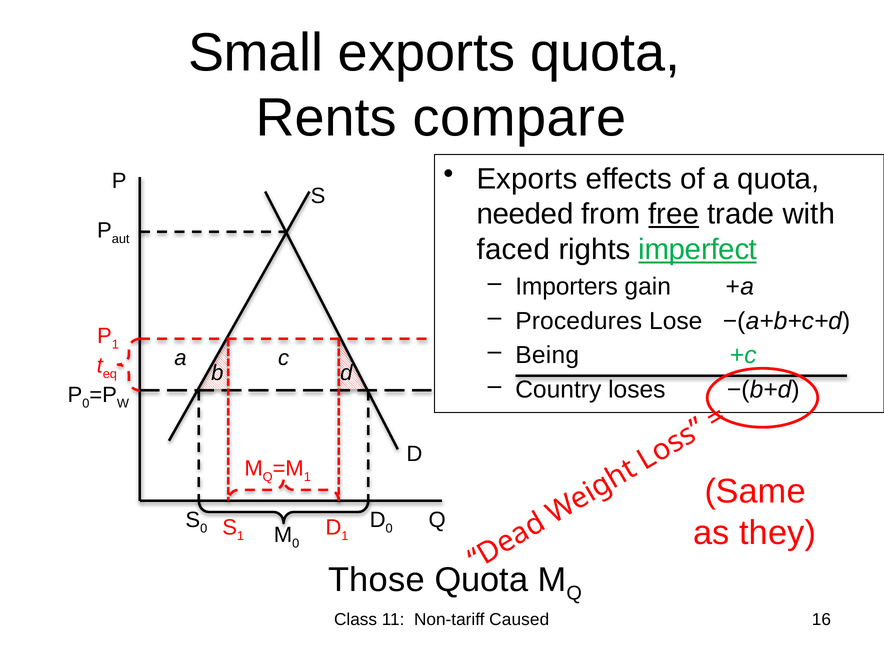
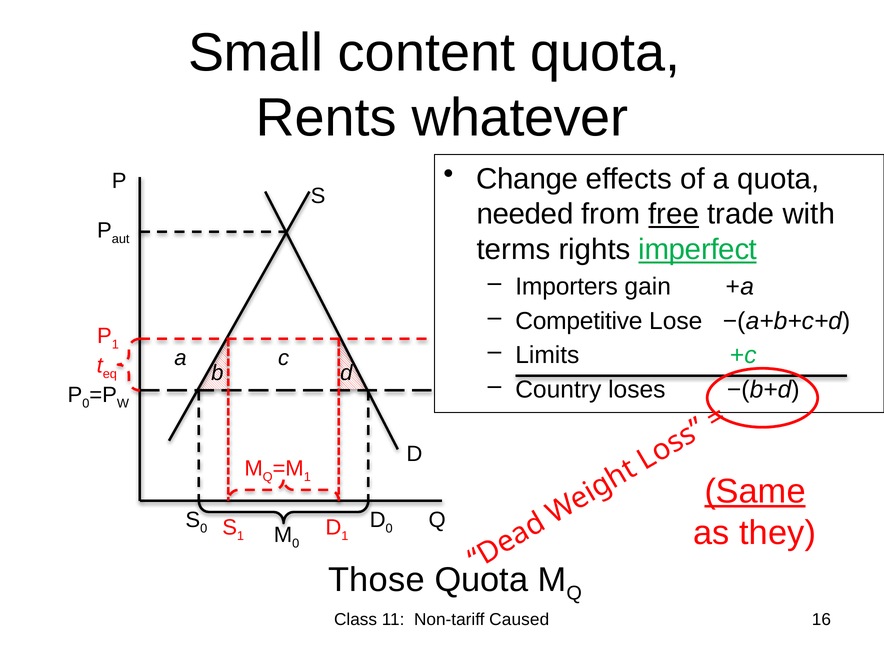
Small exports: exports -> content (427, 53)
compare: compare -> whatever (520, 118)
Exports: Exports -> Change (527, 179)
faced: faced -> terms (513, 250)
Procedures: Procedures -> Competitive (579, 321)
Being: Being -> Limits (547, 355)
Same underline: none -> present (755, 491)
